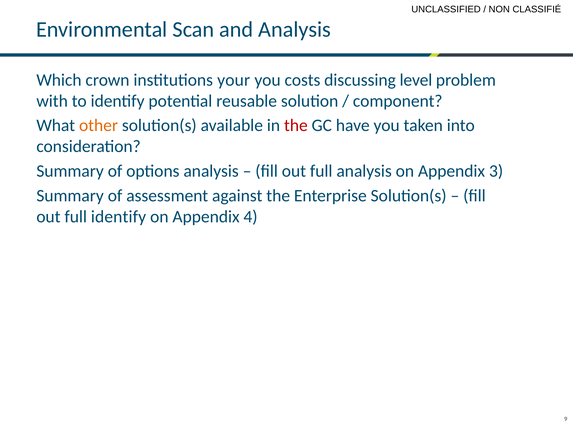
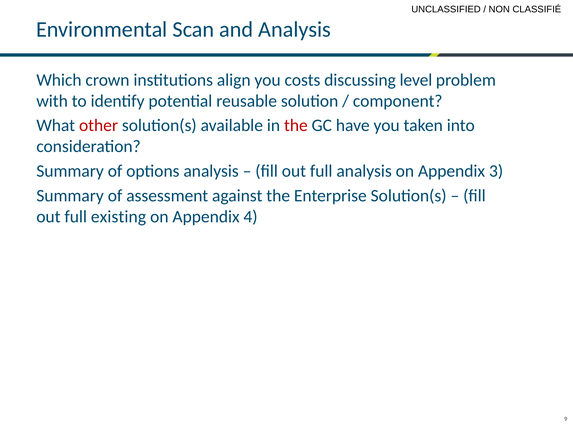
your: your -> align (234, 80)
other colour: orange -> red (99, 125)
full identify: identify -> existing (119, 216)
